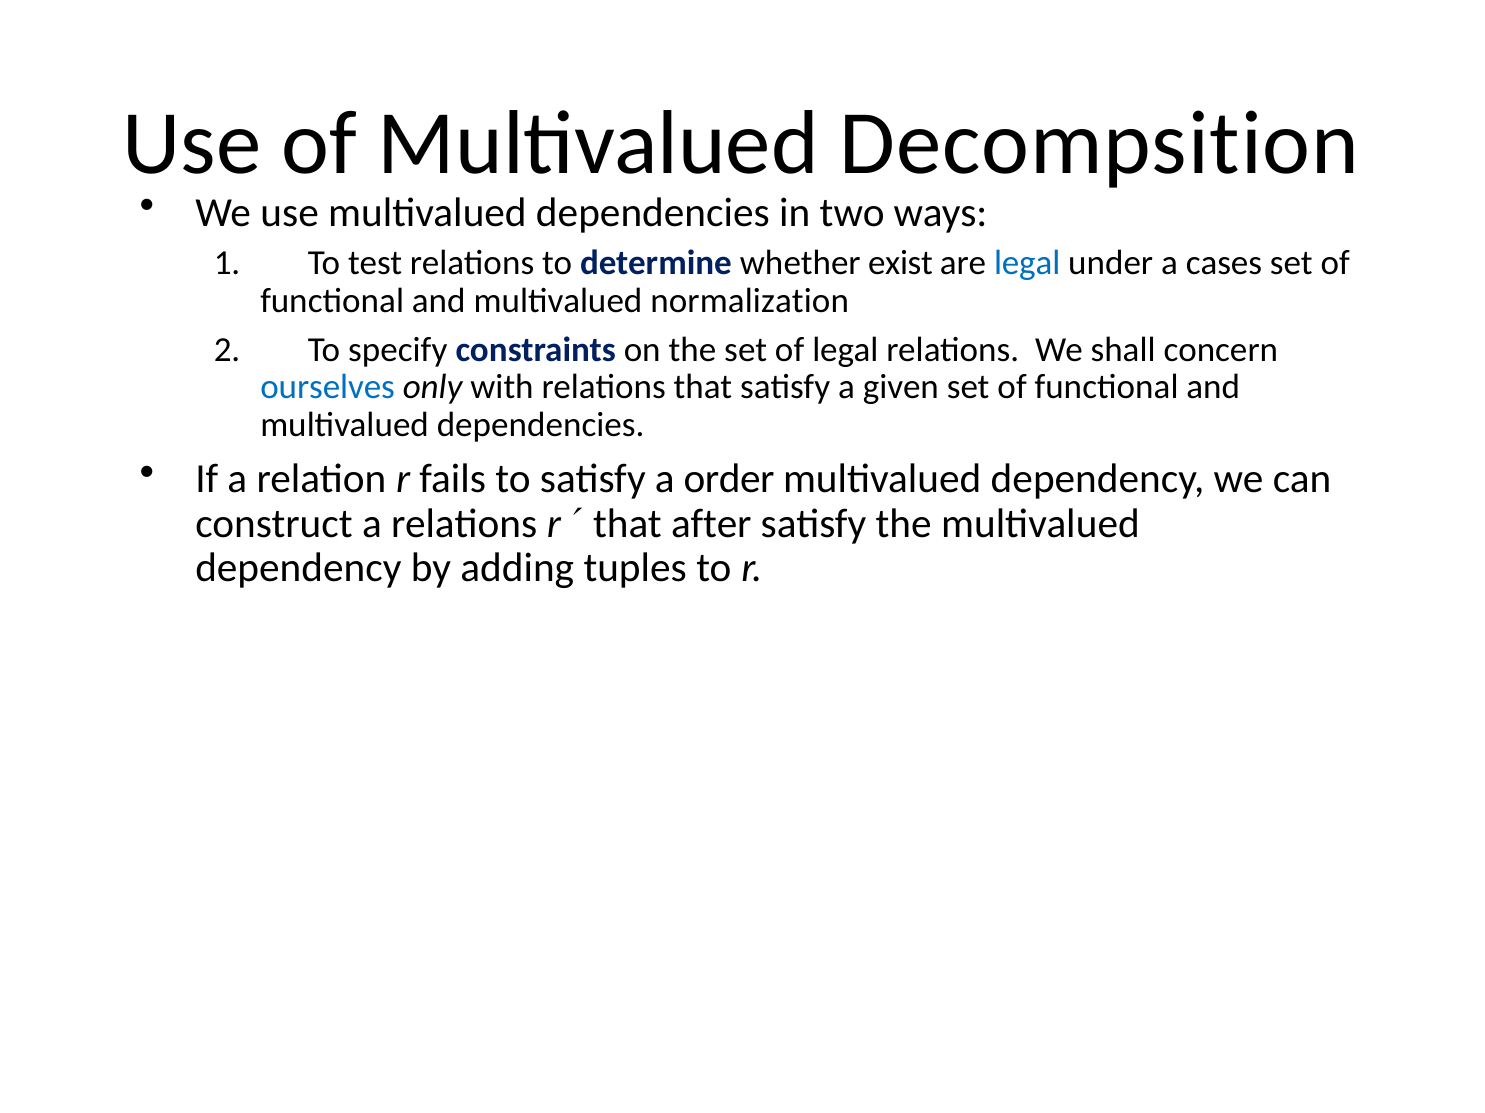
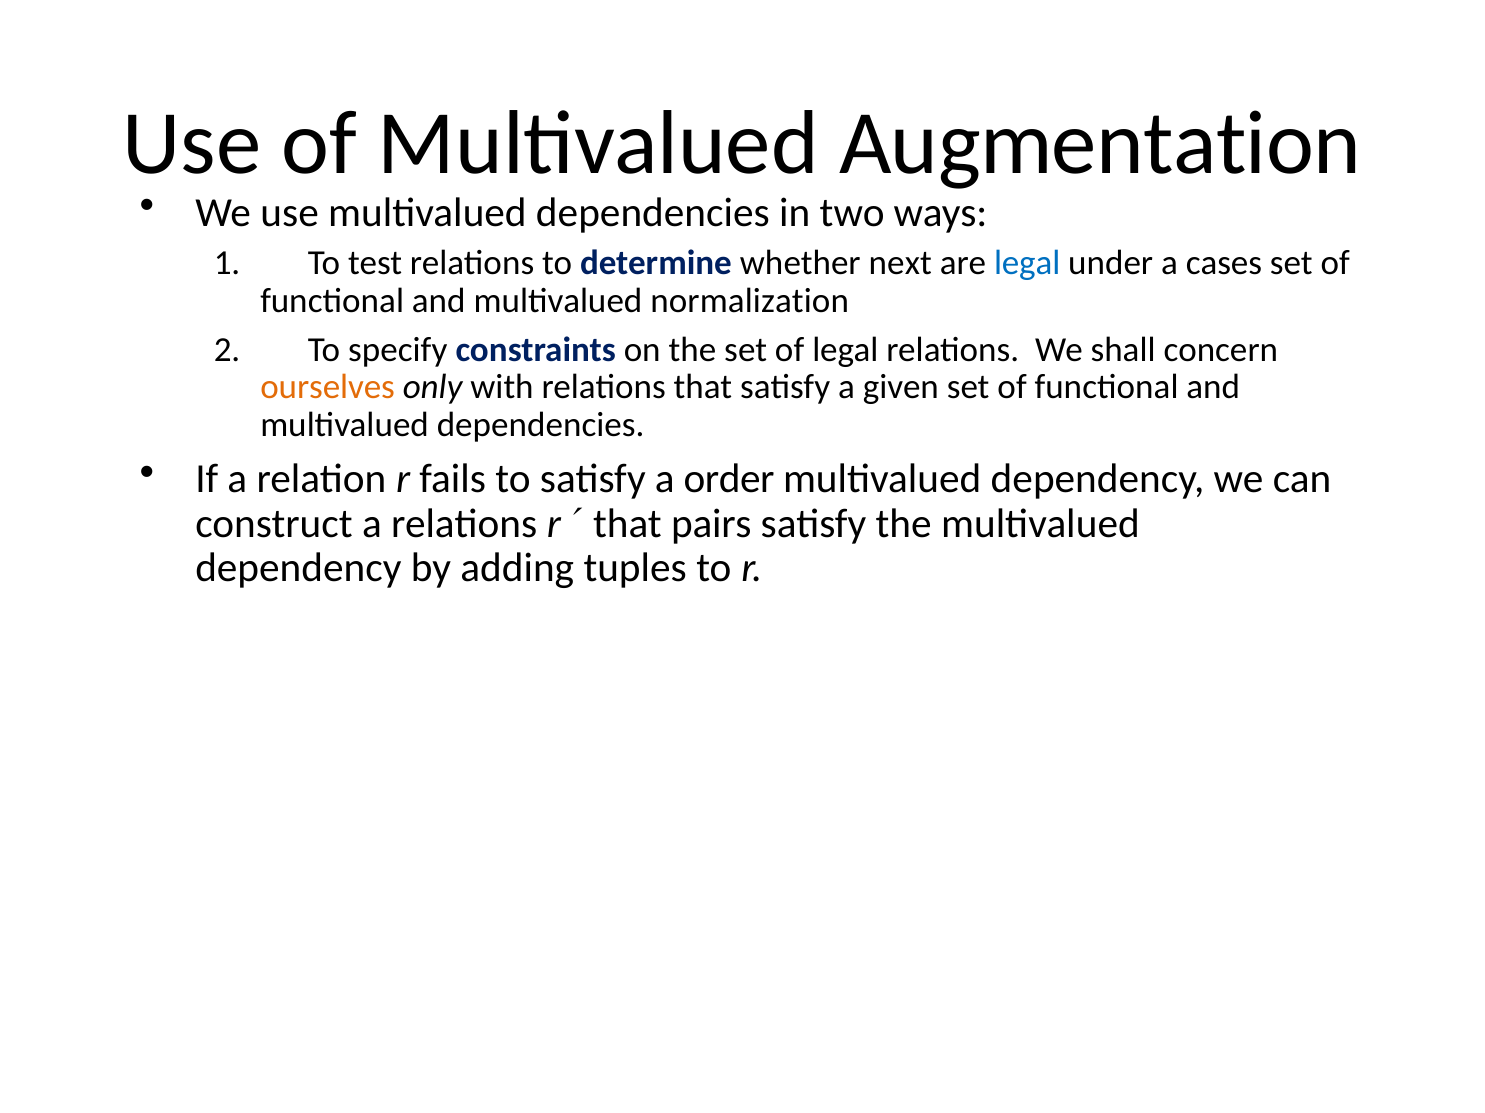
Decompsition: Decompsition -> Augmentation (1100, 144)
exist: exist -> next (900, 263)
ourselves colour: blue -> orange (328, 388)
after: after -> pairs (711, 524)
